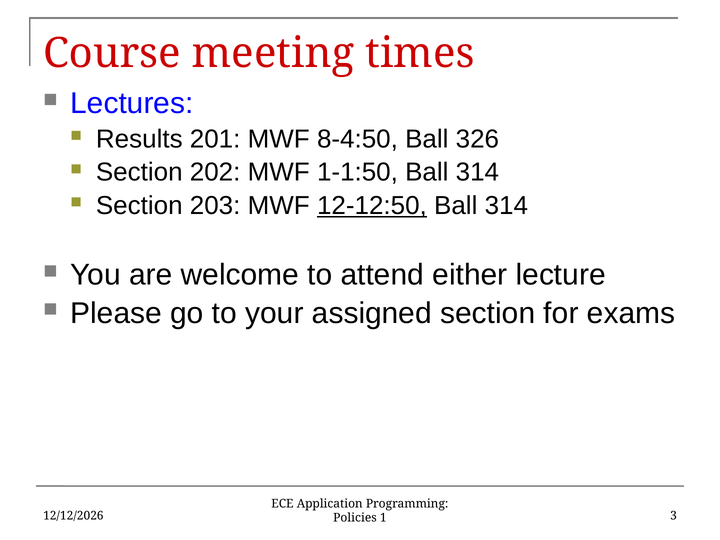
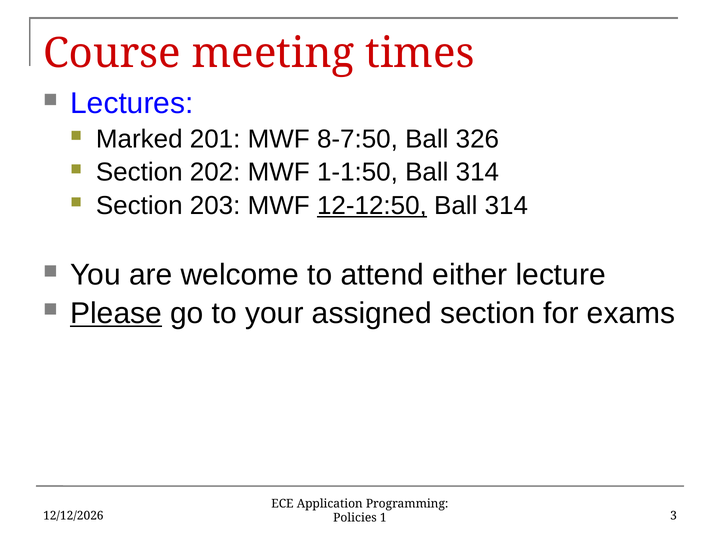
Results: Results -> Marked (139, 139)
8-4:50: 8-4:50 -> 8-7:50 (357, 139)
Please underline: none -> present (116, 313)
